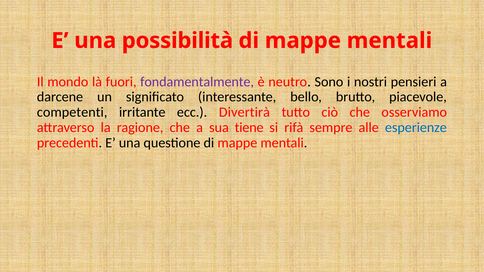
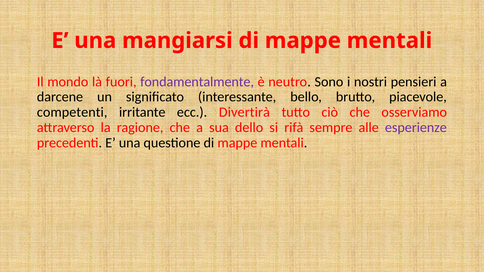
possibilità: possibilità -> mangiarsi (177, 41)
tiene: tiene -> dello (249, 128)
esperienze colour: blue -> purple (416, 128)
